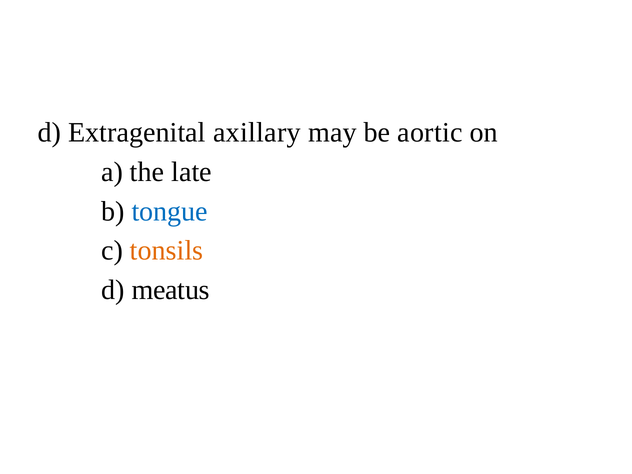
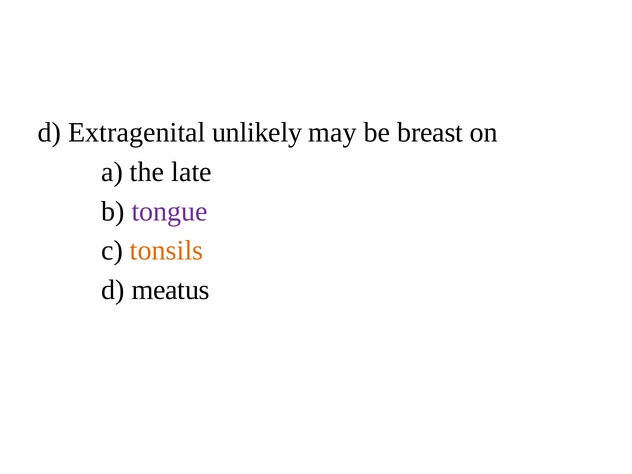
axillary: axillary -> unlikely (257, 133)
aortic: aortic -> breast (430, 133)
tongue colour: blue -> purple (170, 211)
